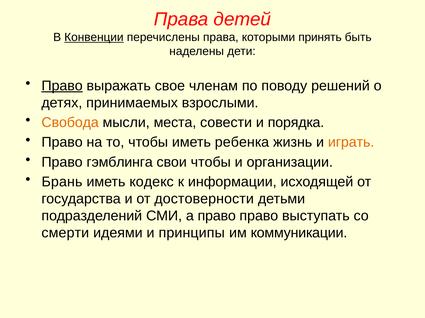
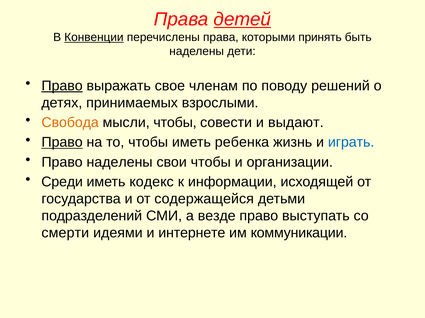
детей underline: none -> present (242, 19)
мысли места: места -> чтобы (175, 123)
порядка: порядка -> выдают (296, 123)
Право underline: none -> present (62, 143)
играть colour: orange -> blue (351, 143)
Право гэмблинга: гэмблинга -> наделены (120, 162)
Брань: Брань -> Среди (62, 182)
достоверности: достоверности -> содержащейся (204, 199)
а право: право -> везде (217, 216)
принципы: принципы -> интернете (192, 233)
